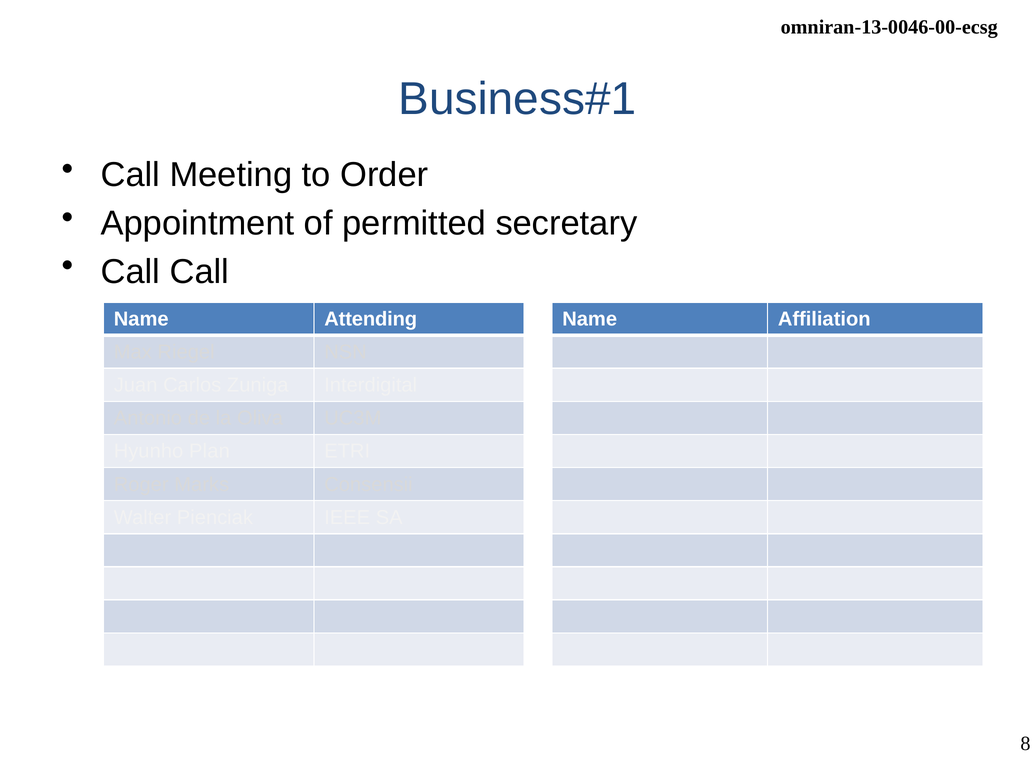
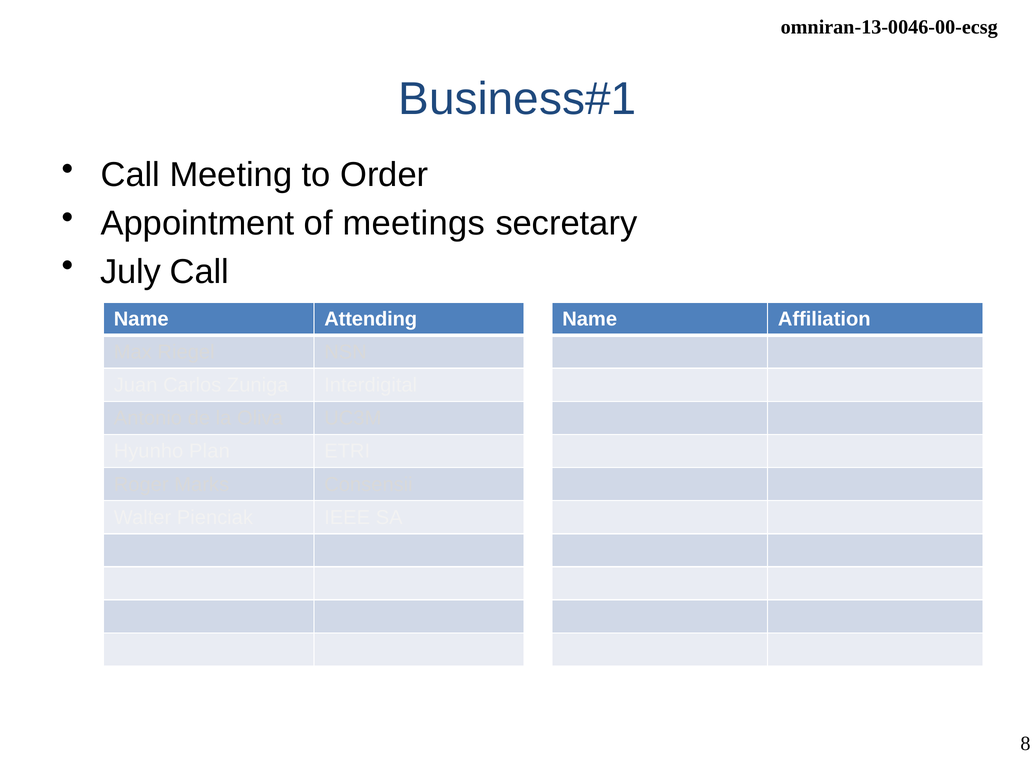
permitted: permitted -> meetings (414, 223)
Call: Call -> July (131, 271)
